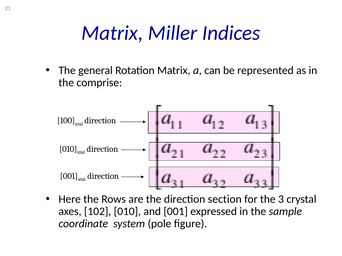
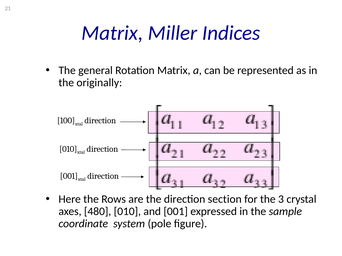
comprise: comprise -> originally (99, 83)
102: 102 -> 480 (98, 212)
